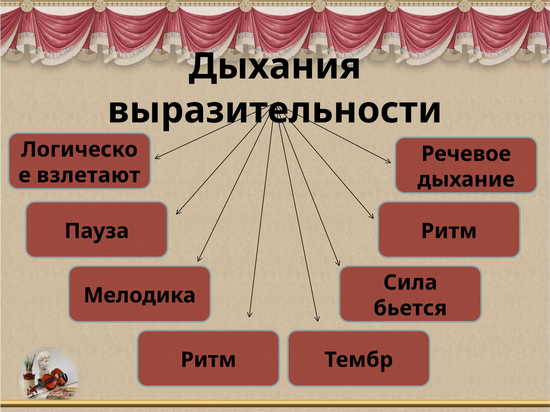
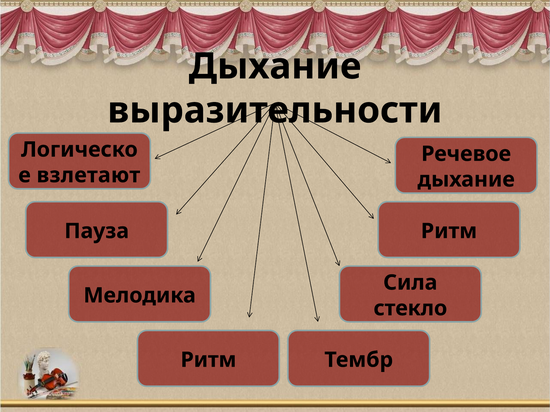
Дыхания: Дыхания -> Дыхание (275, 66)
бьется: бьется -> стекло (410, 309)
